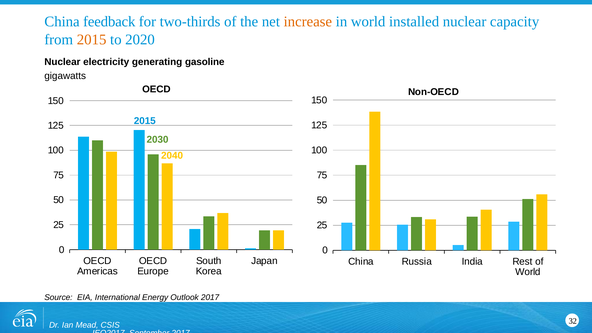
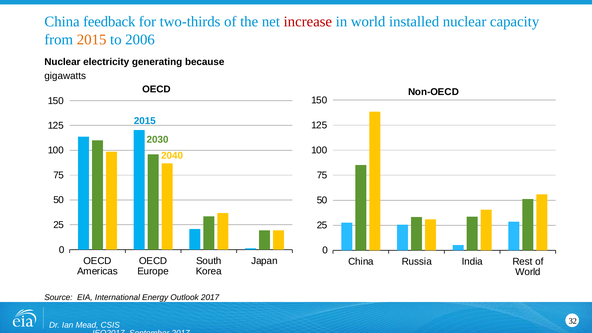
increase colour: orange -> red (308, 22)
2020: 2020 -> 2006 (140, 39)
gasoline: gasoline -> because (205, 62)
